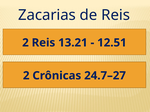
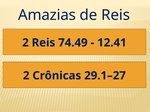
Zacarias: Zacarias -> Amazias (47, 15)
13.21: 13.21 -> 74.49 (73, 43)
12.51: 12.51 -> 12.41 (112, 43)
24.7–27: 24.7–27 -> 29.1–27 (105, 76)
